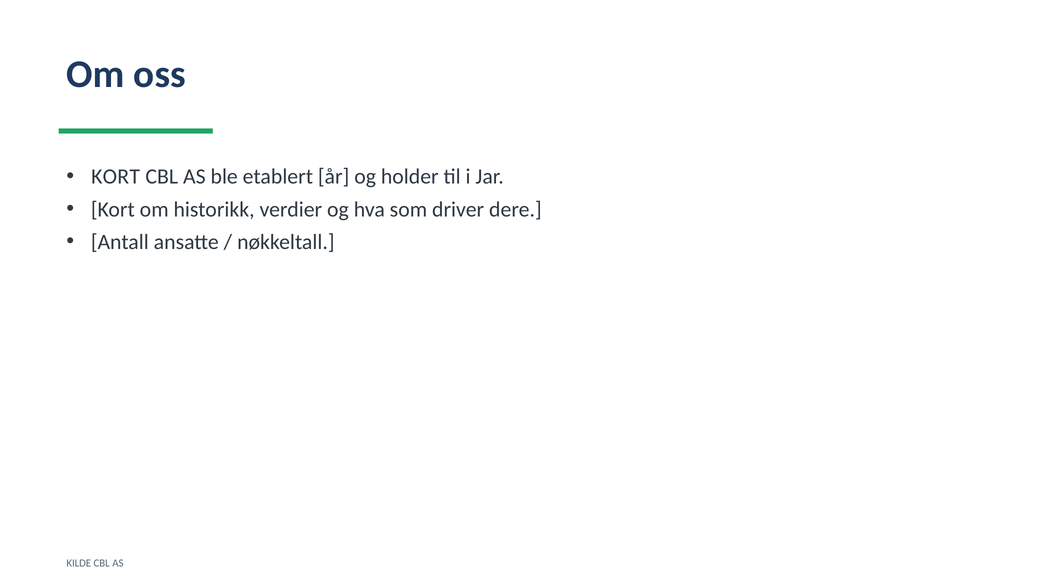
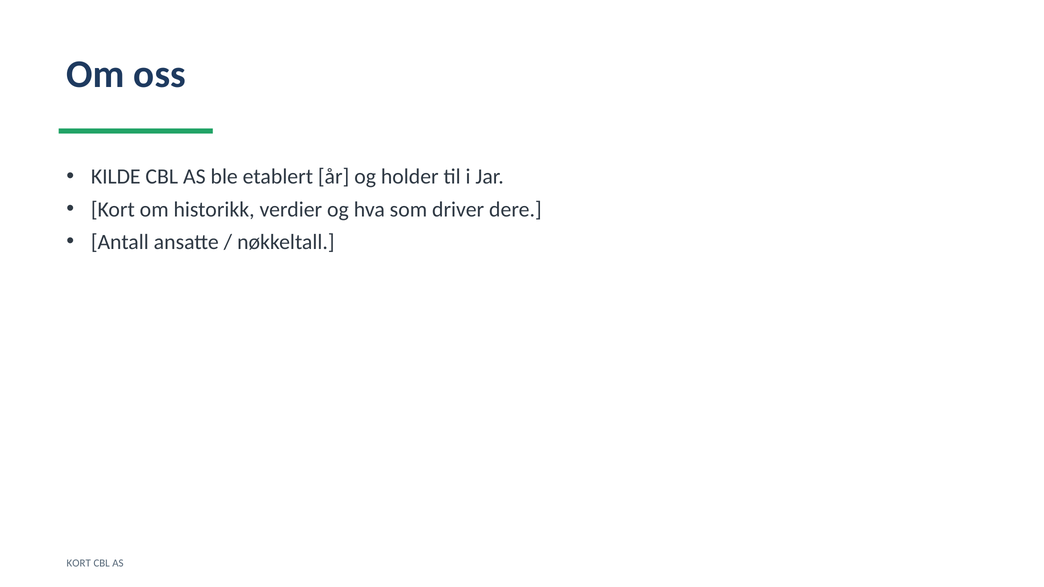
KORT: KORT -> KILDE (116, 177)
KILDE: KILDE -> KORT (79, 563)
